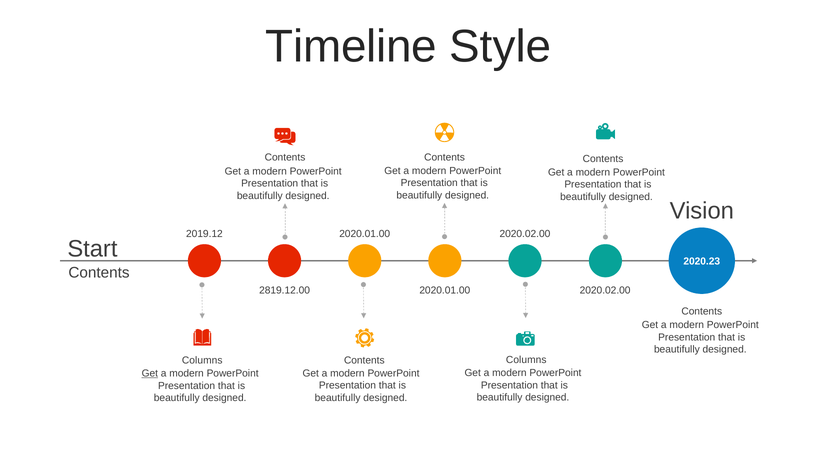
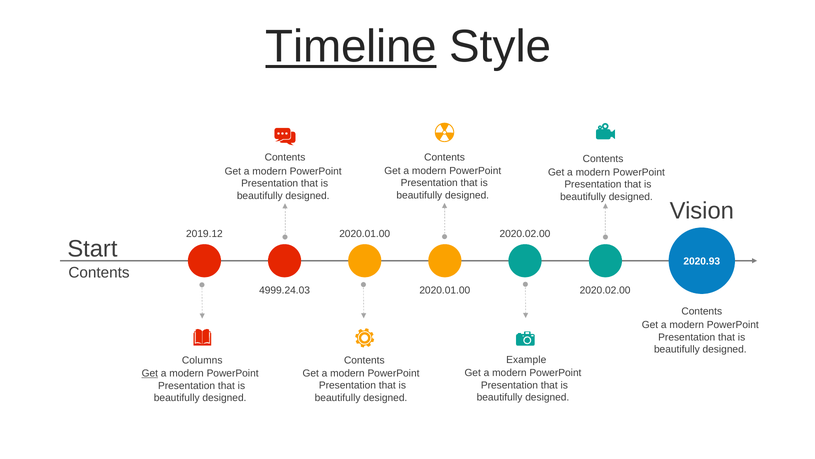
Timeline underline: none -> present (351, 47)
2020.23: 2020.23 -> 2020.93 (702, 261)
2819.12.00: 2819.12.00 -> 4999.24.03 (285, 290)
Columns: Columns -> Example (526, 360)
